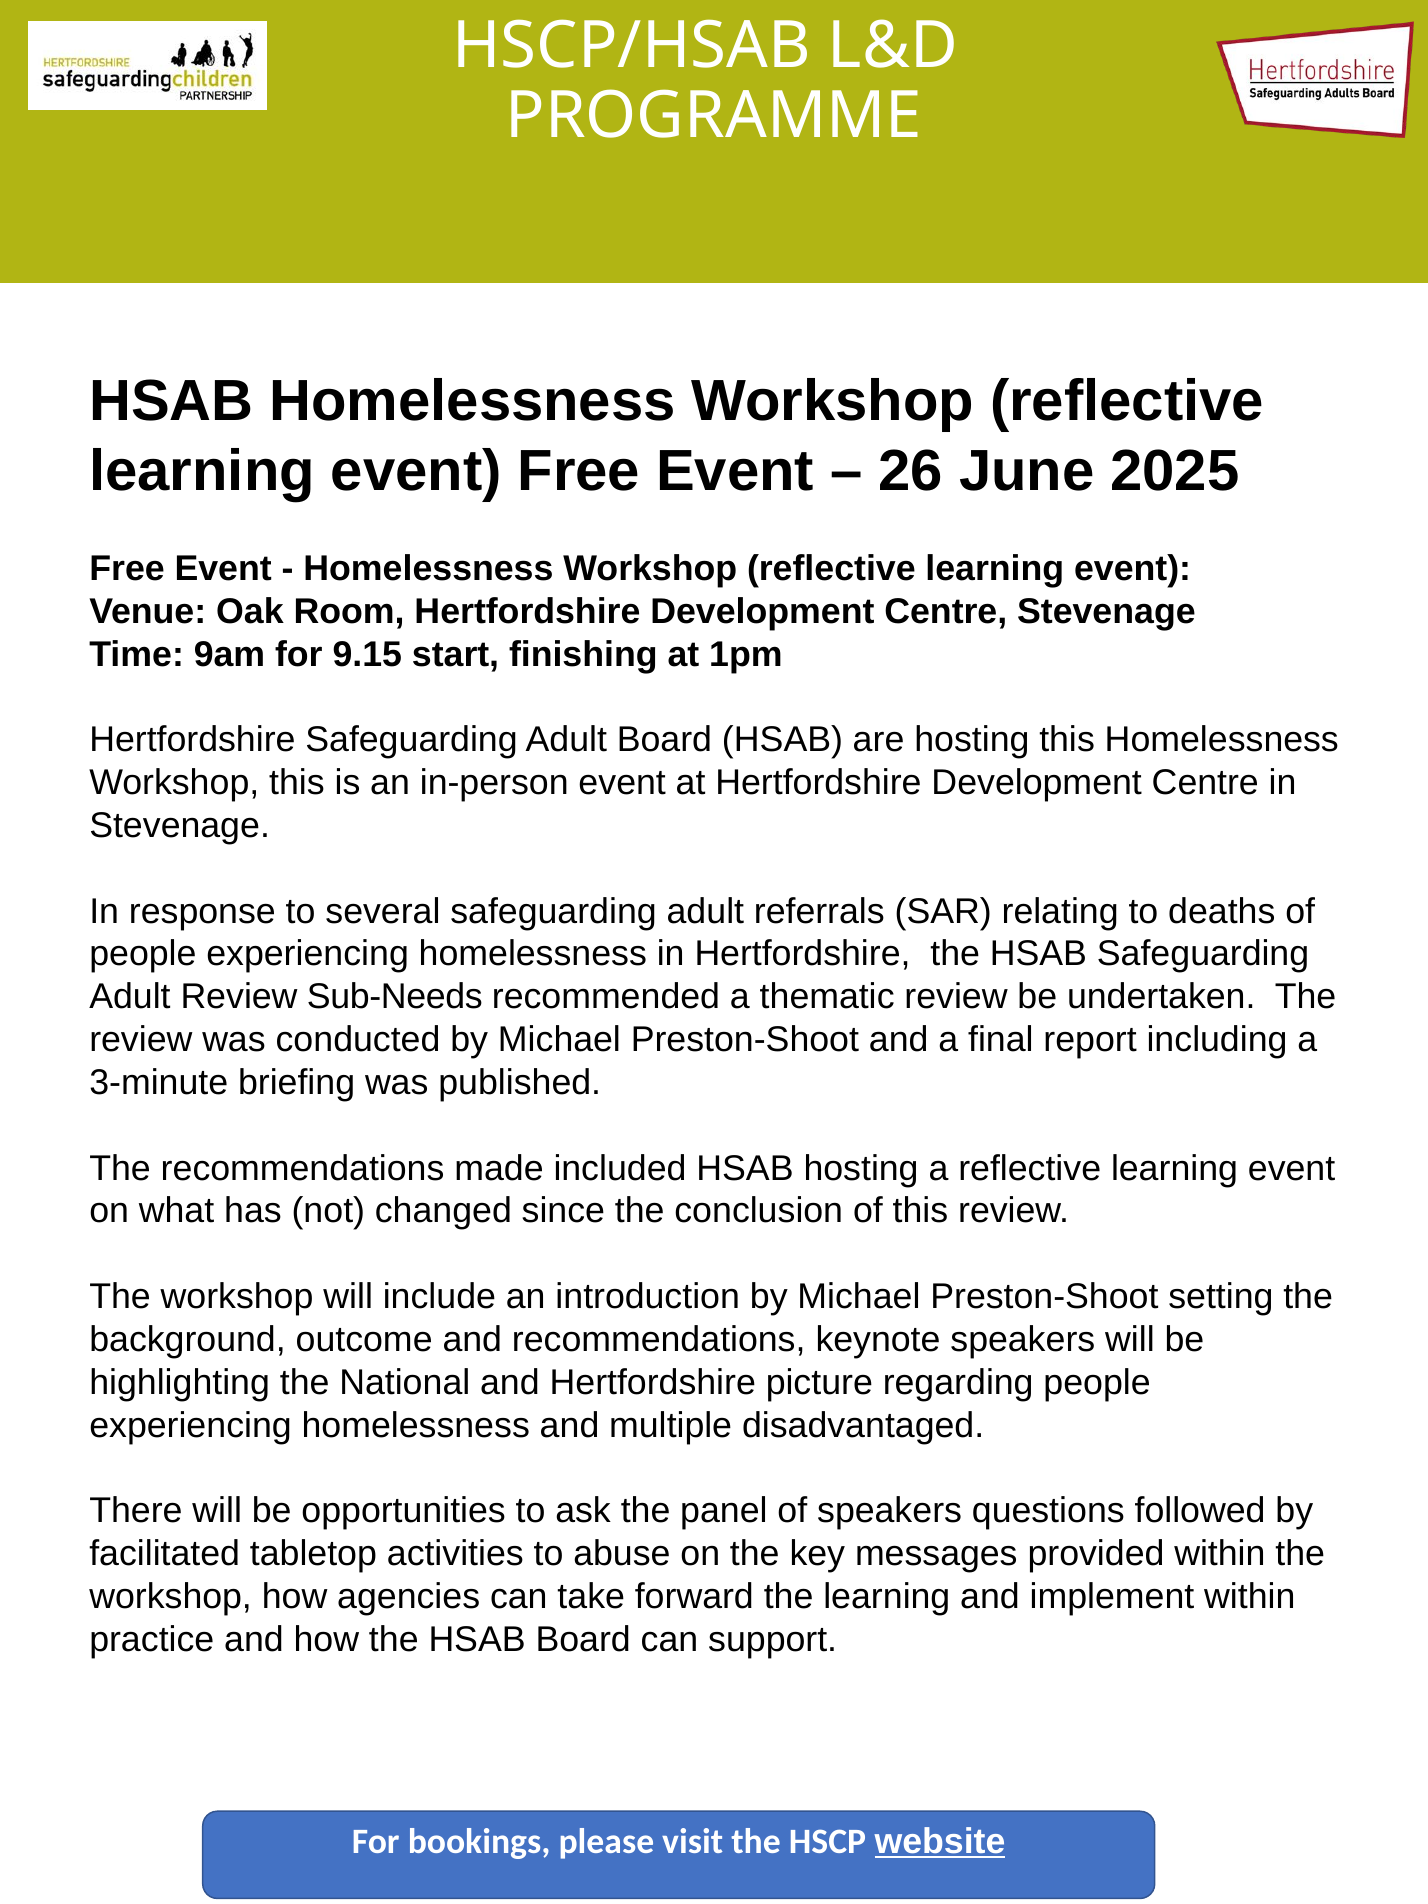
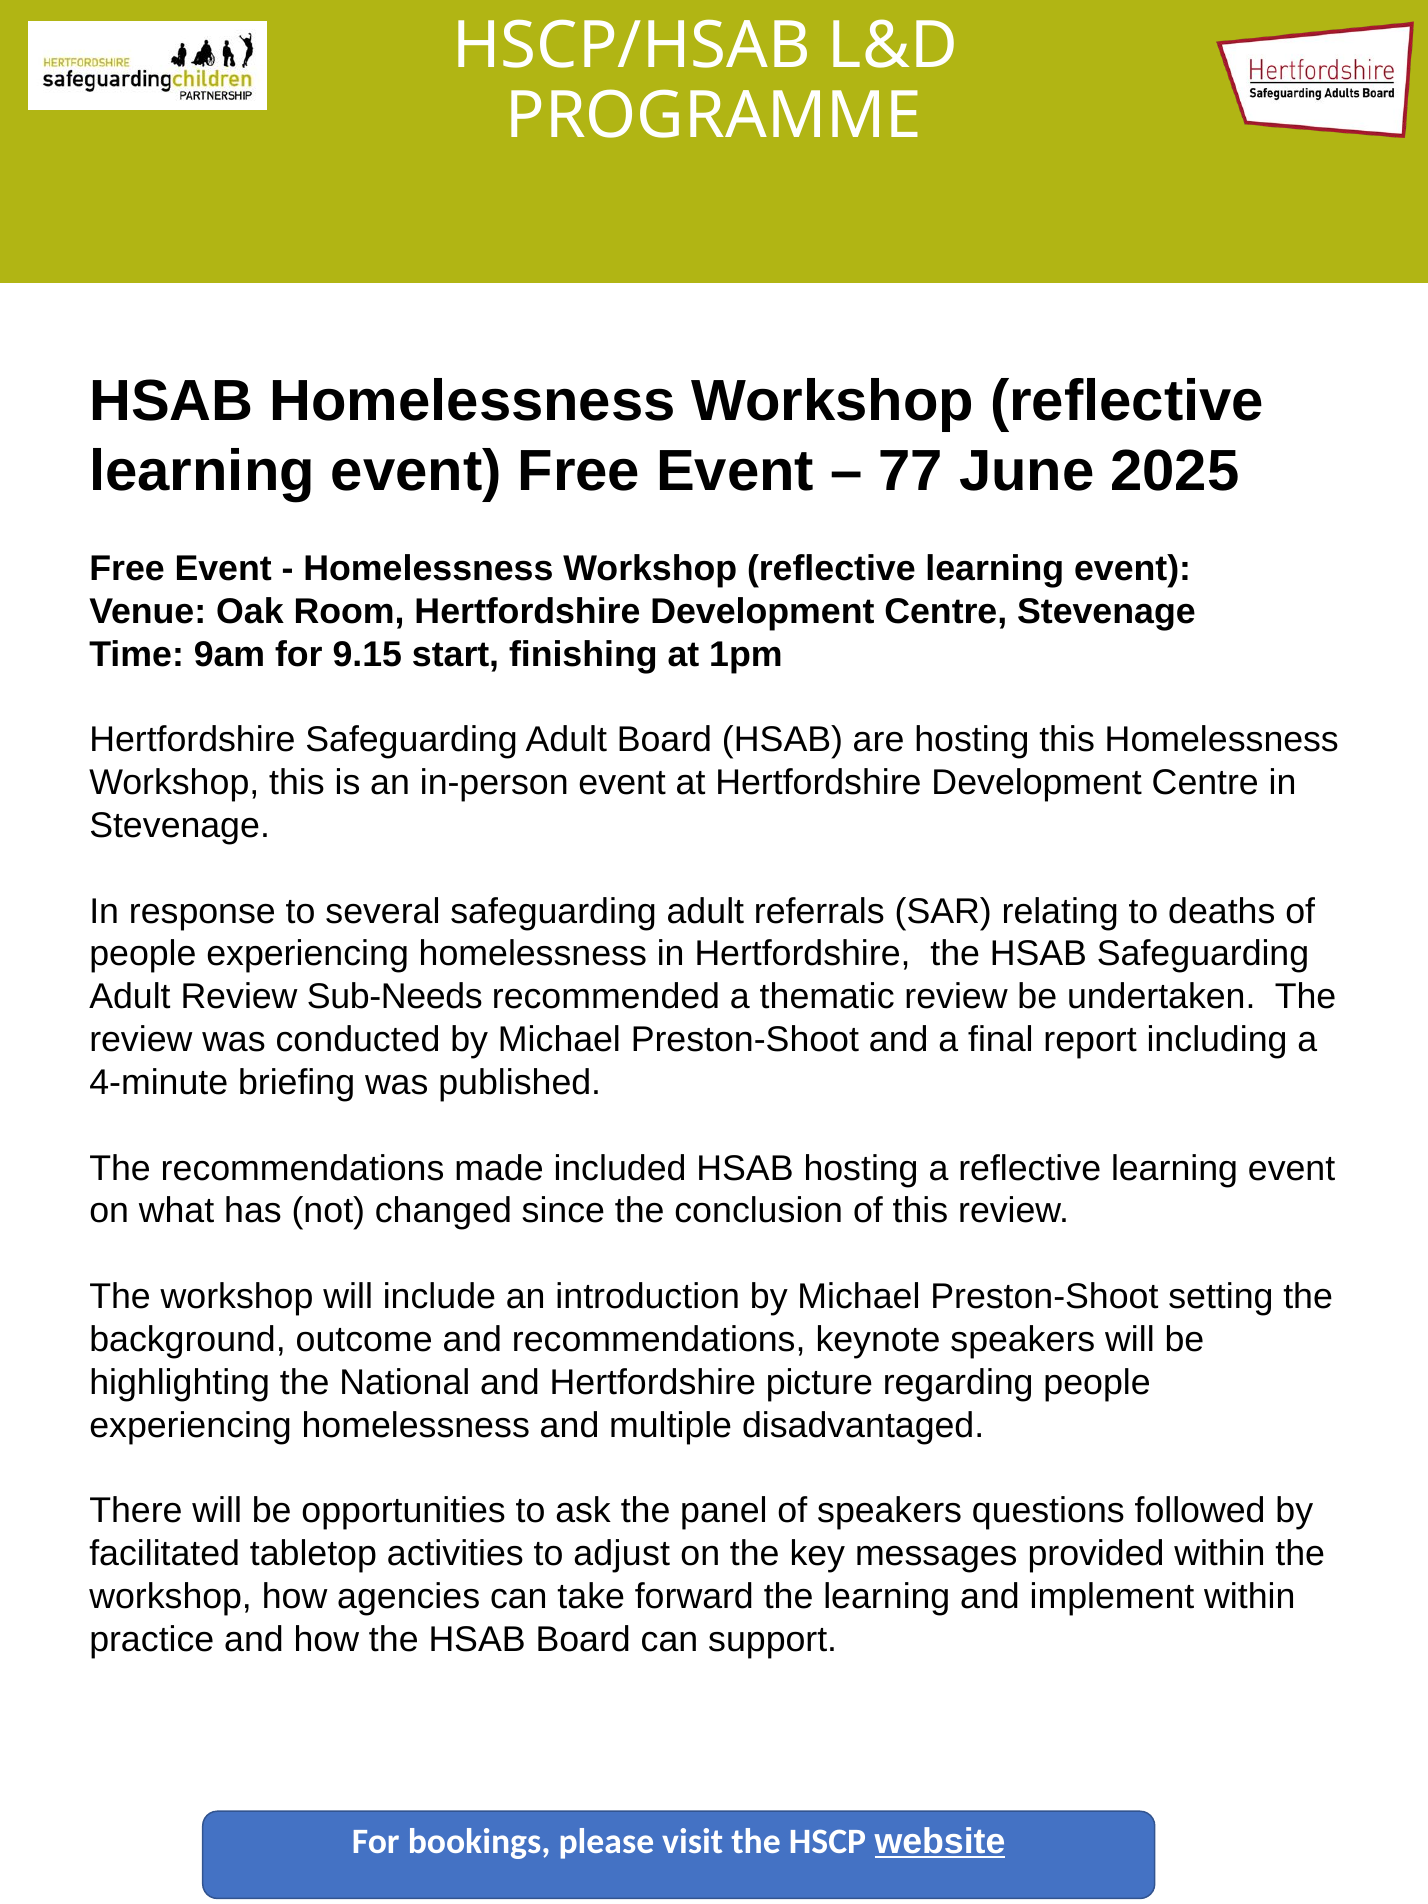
26: 26 -> 77 (911, 471)
3-minute: 3-minute -> 4-minute (159, 1083)
abuse: abuse -> adjust (622, 1554)
